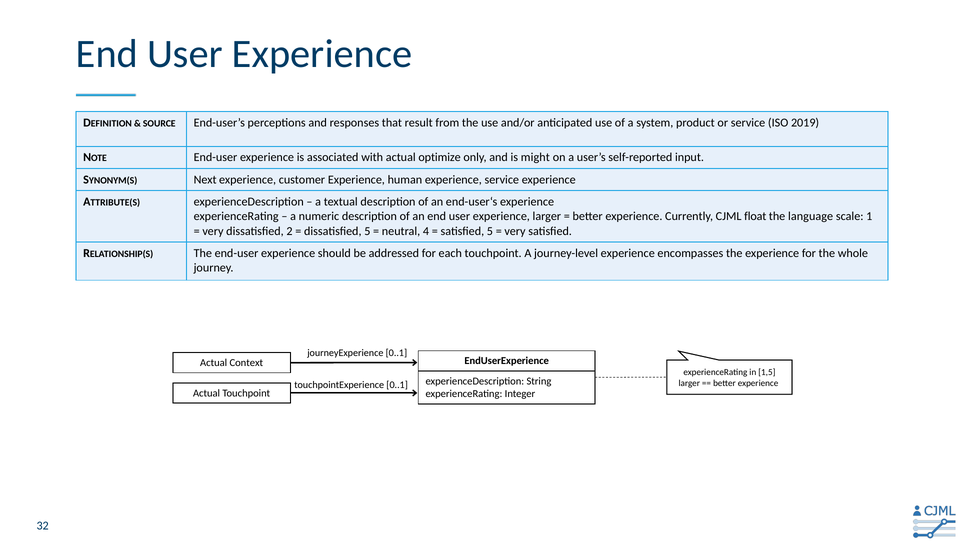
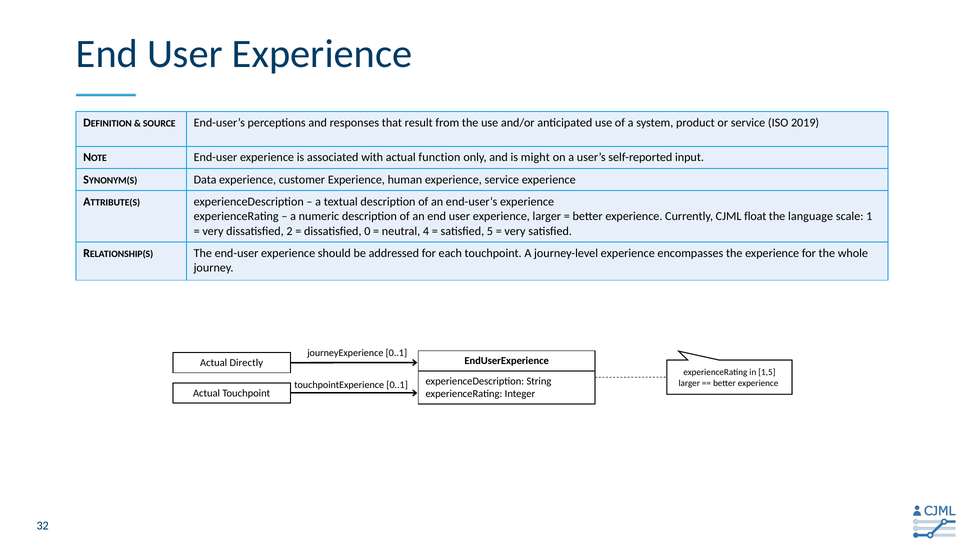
optimize: optimize -> function (439, 158)
Next: Next -> Data (205, 180)
dissatisfied 5: 5 -> 0 (367, 231)
Context: Context -> Directly (246, 363)
